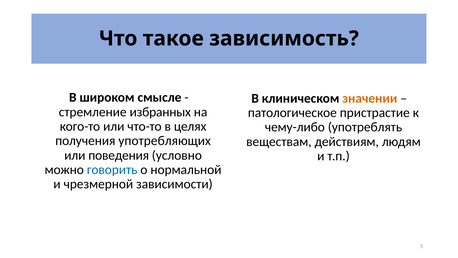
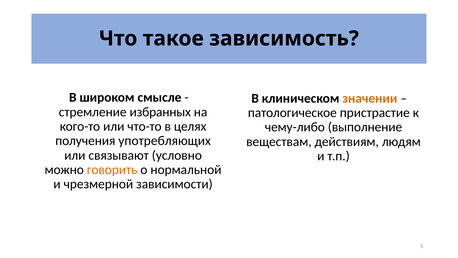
употреблять: употреблять -> выполнение (365, 127)
поведения: поведения -> связывают (119, 155)
говорить colour: blue -> orange (112, 169)
